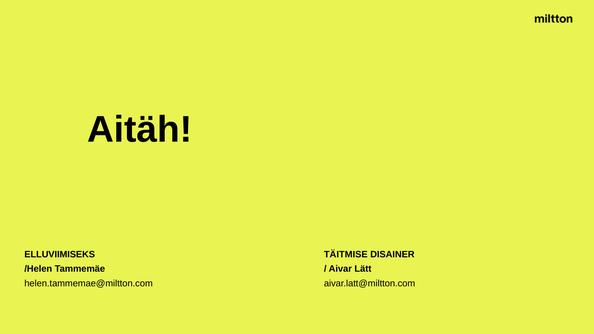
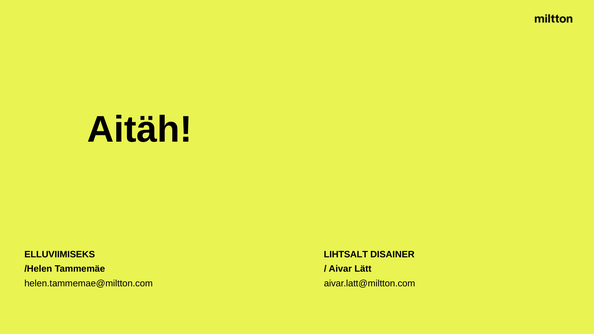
TÄITMISE: TÄITMISE -> LIHTSALT (346, 255)
